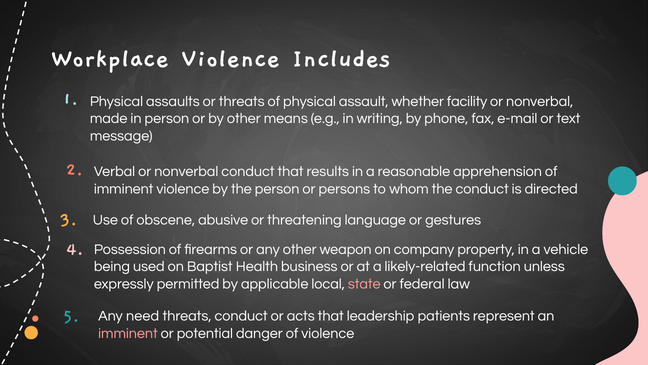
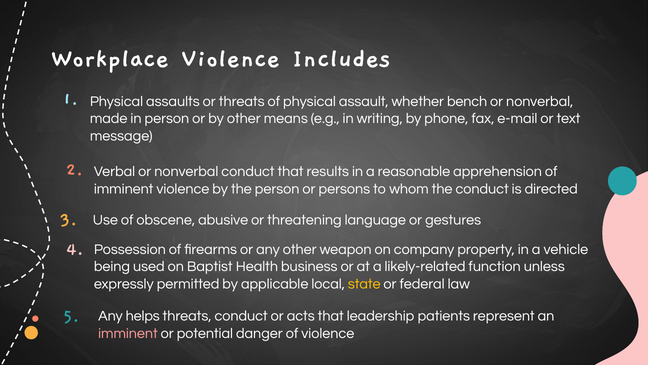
facility: facility -> bench (467, 101)
state colour: pink -> yellow (364, 284)
need: need -> helps (143, 316)
